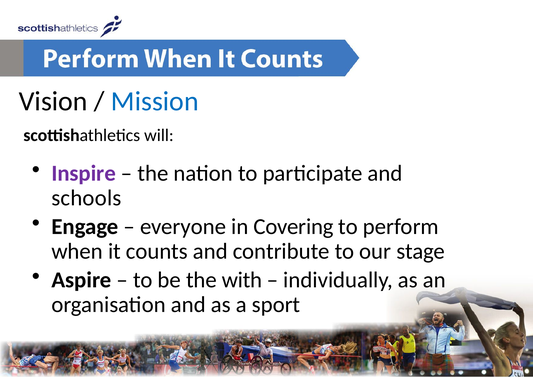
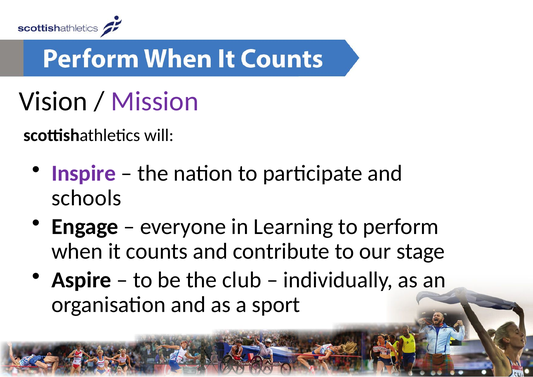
Mission colour: blue -> purple (155, 101)
Covering: Covering -> Learning (293, 227)
with: with -> club (242, 280)
